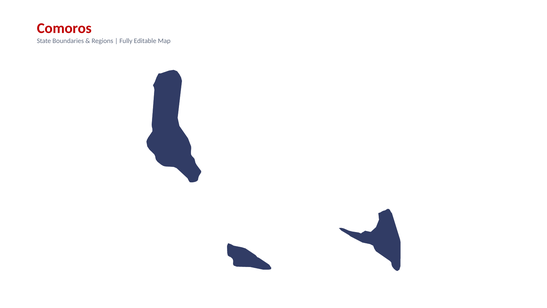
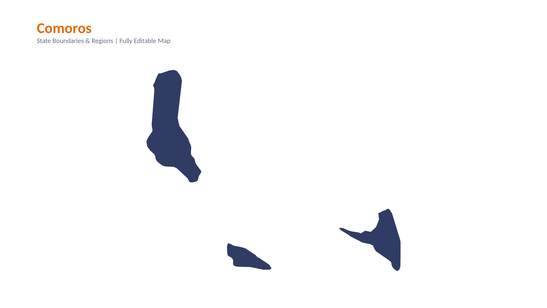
Comoros colour: red -> orange (64, 28)
